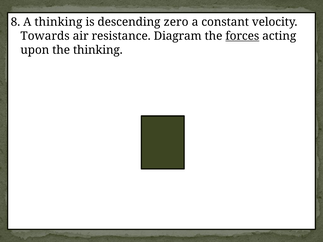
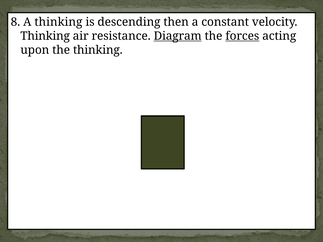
zero: zero -> then (176, 22)
Towards: Towards -> Thinking (45, 36)
Diagram underline: none -> present (178, 36)
